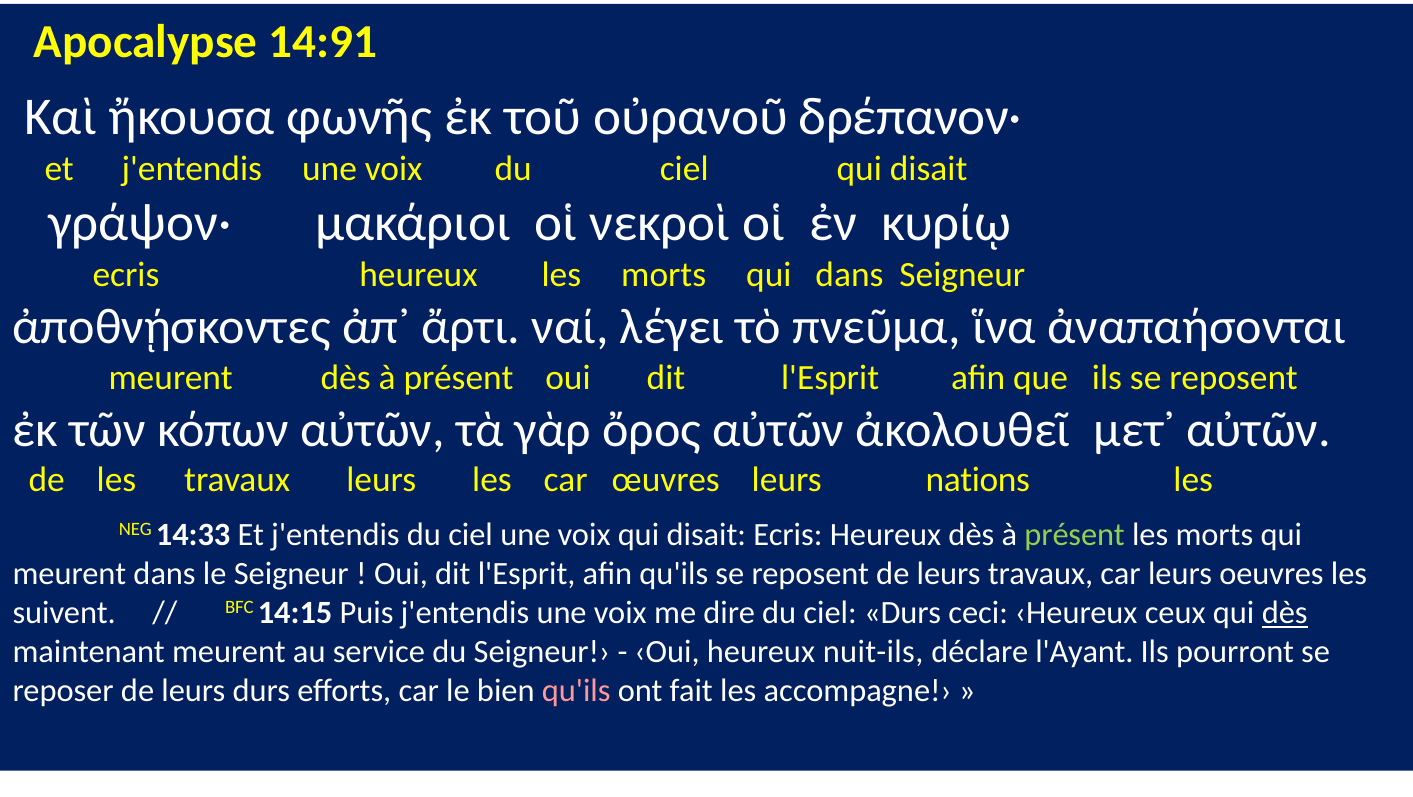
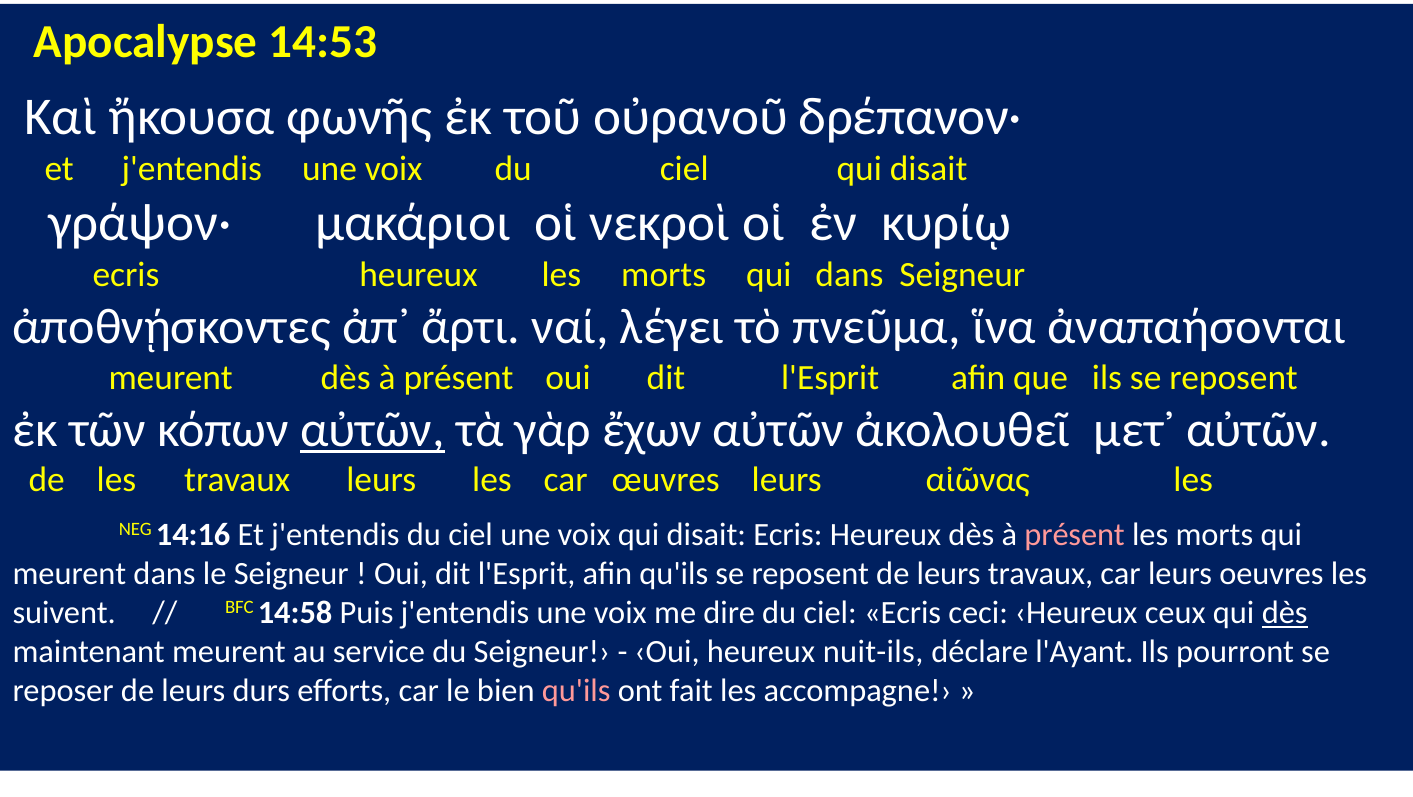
14:91: 14:91 -> 14:53 (323, 42)
αὐτῶν underline: none -> present (373, 430)
ὄρος: ὄρος -> ἔχων (652, 430)
nations: nations -> αἰῶνας (978, 480)
14:33: 14:33 -> 14:16 (193, 535)
présent colour: light green -> pink (1075, 535)
14:15: 14:15 -> 14:58 (295, 613)
ciel Durs: Durs -> Ecris (903, 613)
